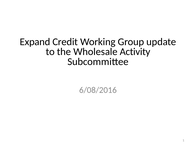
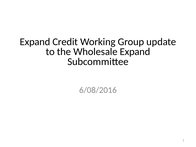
Wholesale Activity: Activity -> Expand (135, 52)
